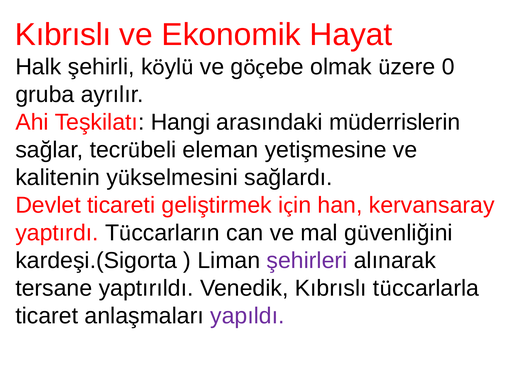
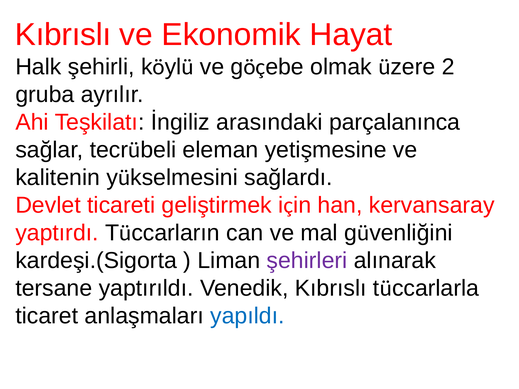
0: 0 -> 2 (448, 67)
Hangi: Hangi -> İngiliz (180, 122)
müderrislerin: müderrislerin -> parçalanınca (395, 122)
yapıldı colour: purple -> blue (247, 316)
